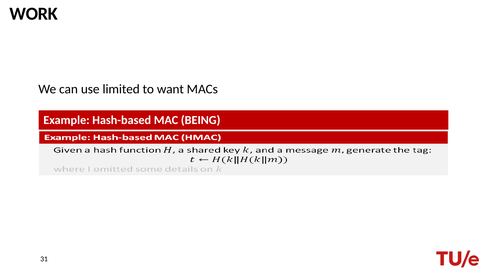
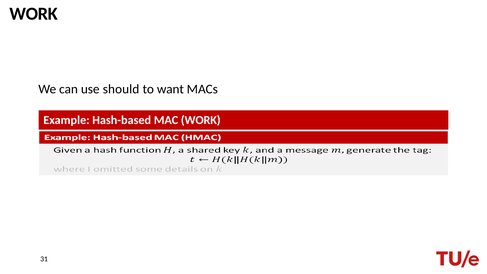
limited: limited -> should (121, 89)
BEING: BEING -> WORK (201, 120)
